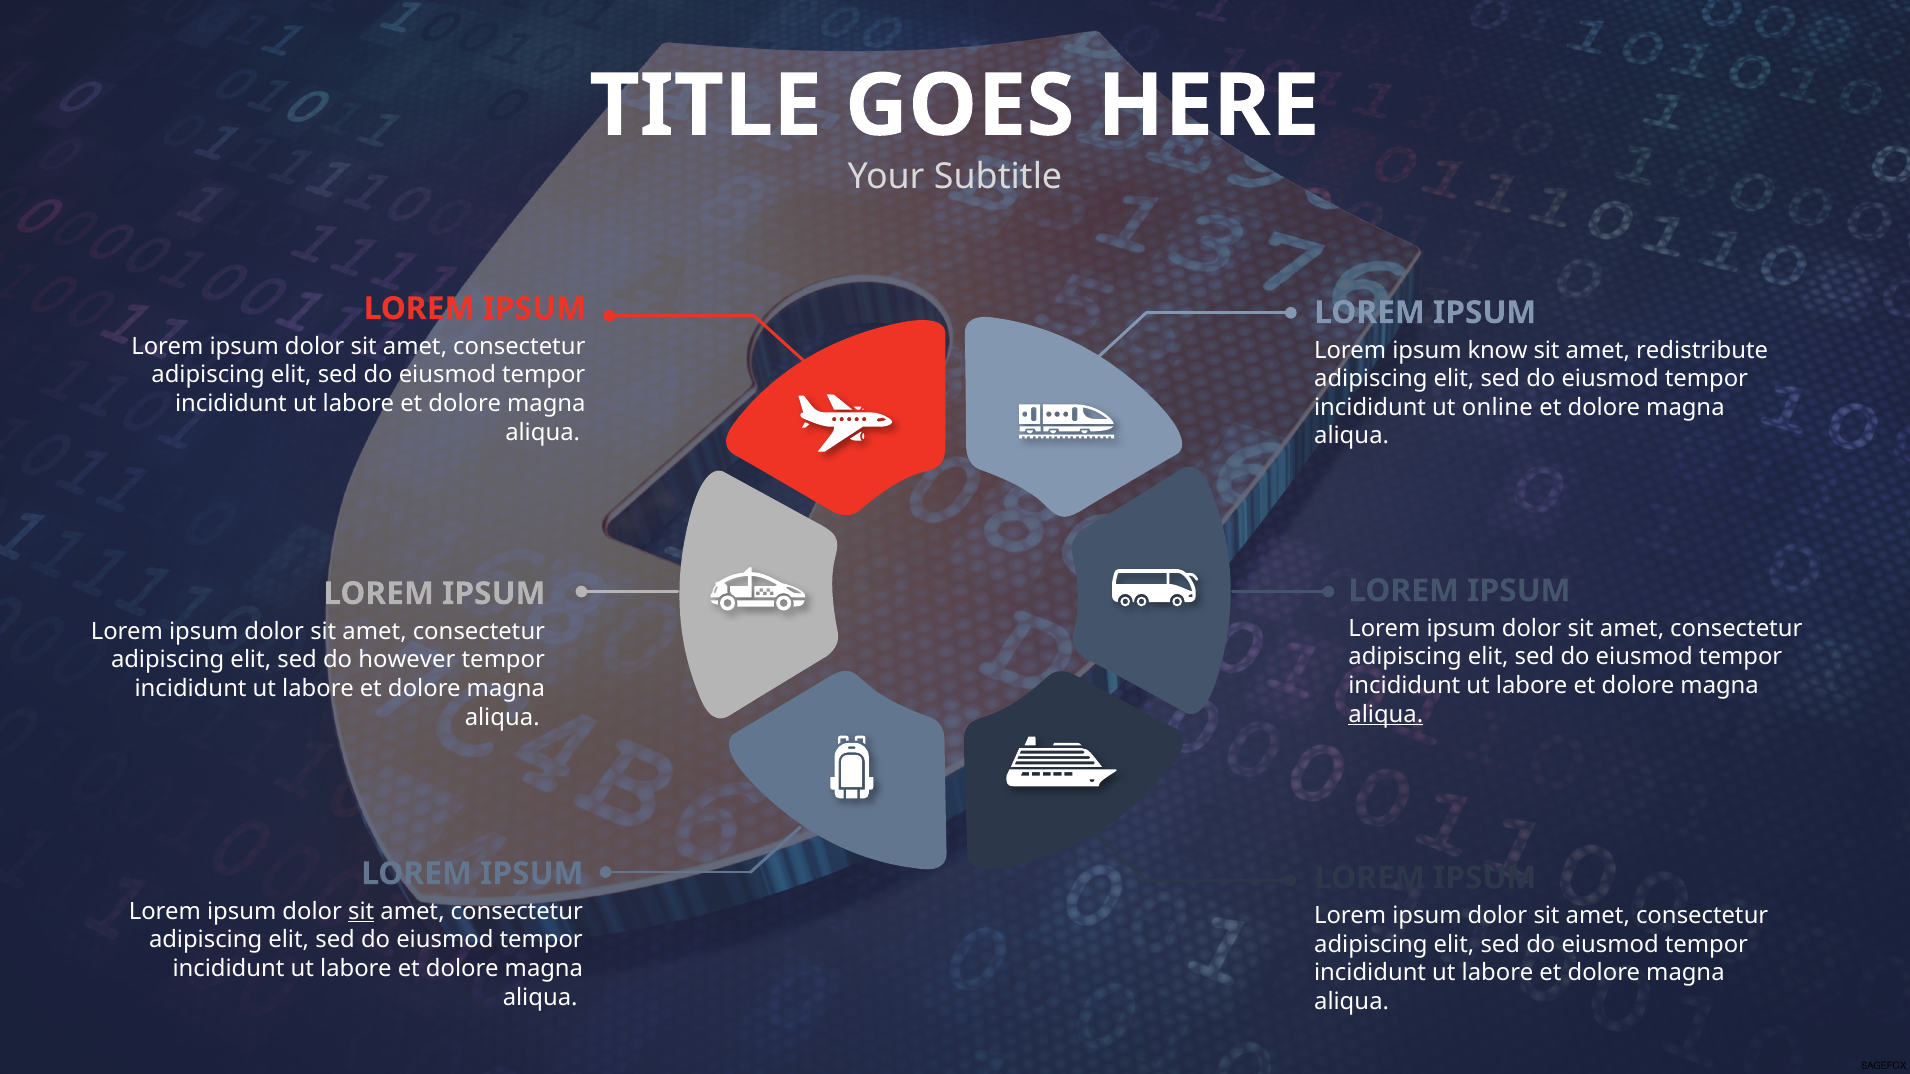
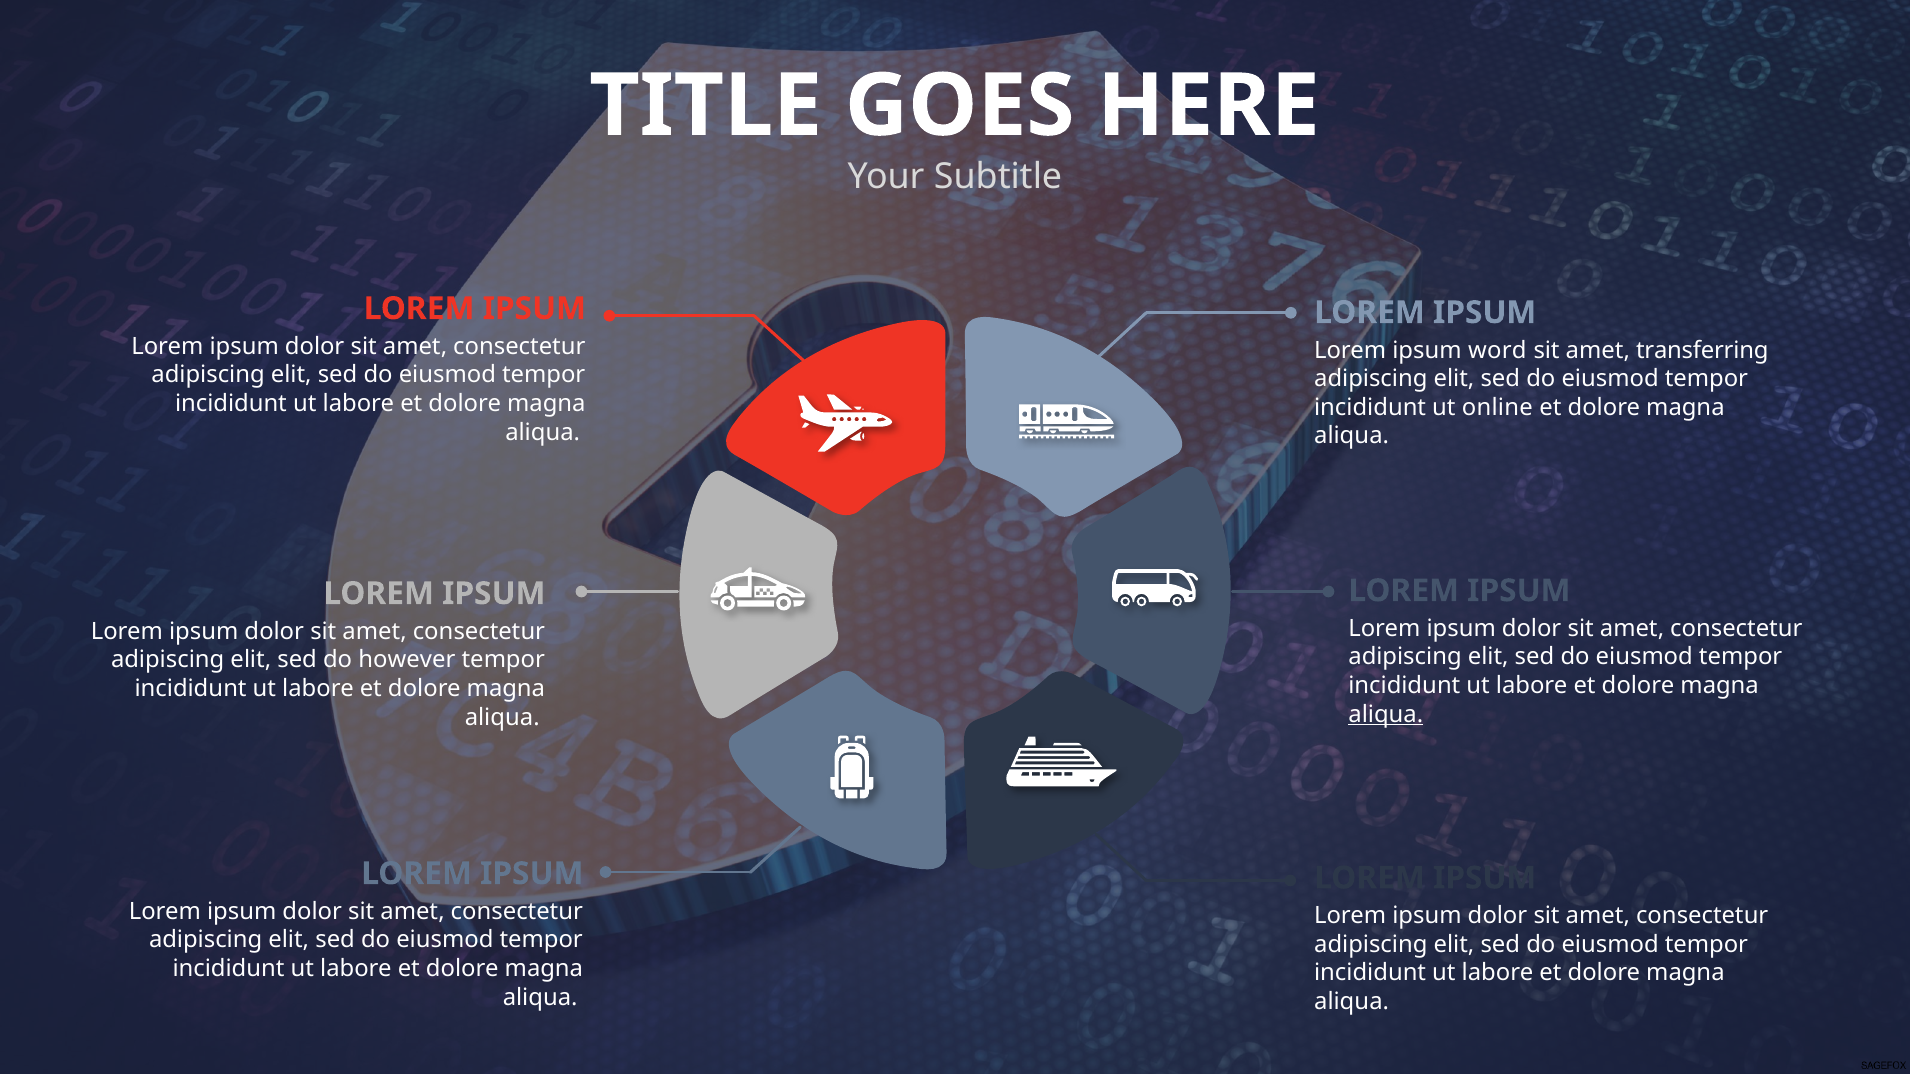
know: know -> word (1497, 350)
redistribute: redistribute -> transferring (1702, 350)
sit underline: present -> none (361, 912)
